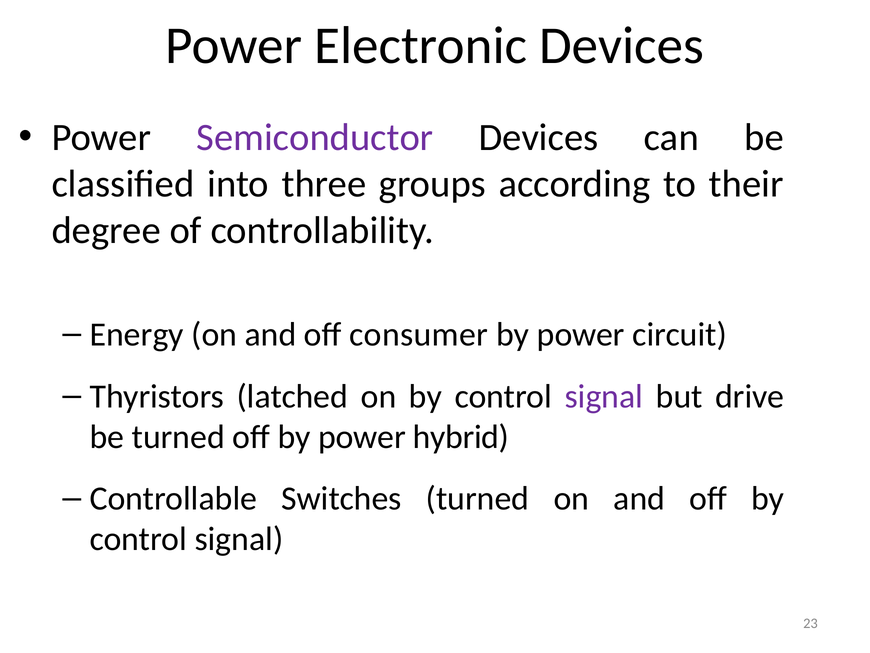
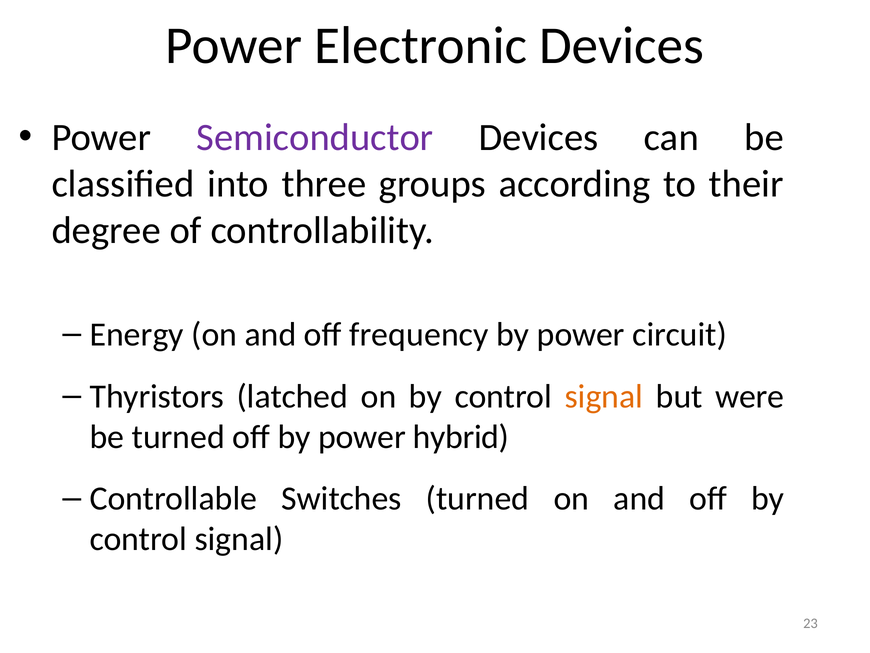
consumer: consumer -> frequency (419, 334)
signal colour: purple -> orange (604, 396)
drive: drive -> were (750, 396)
